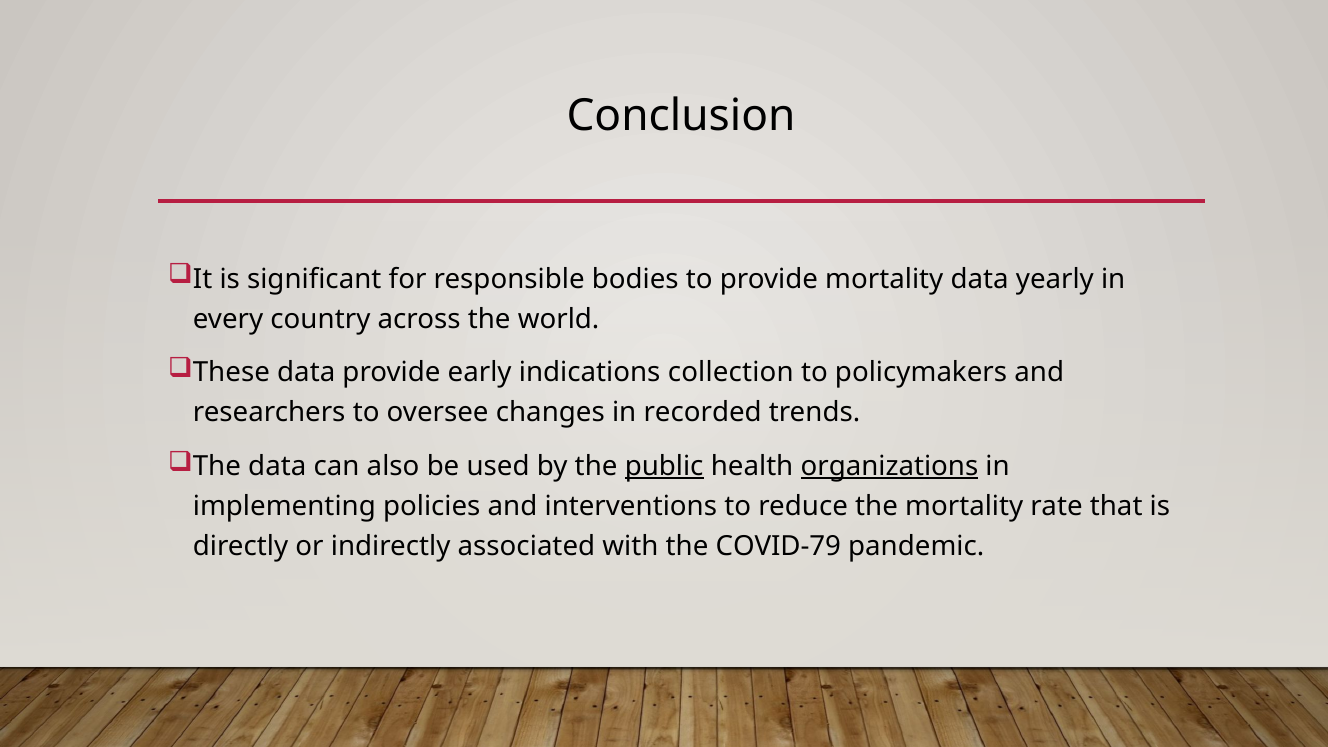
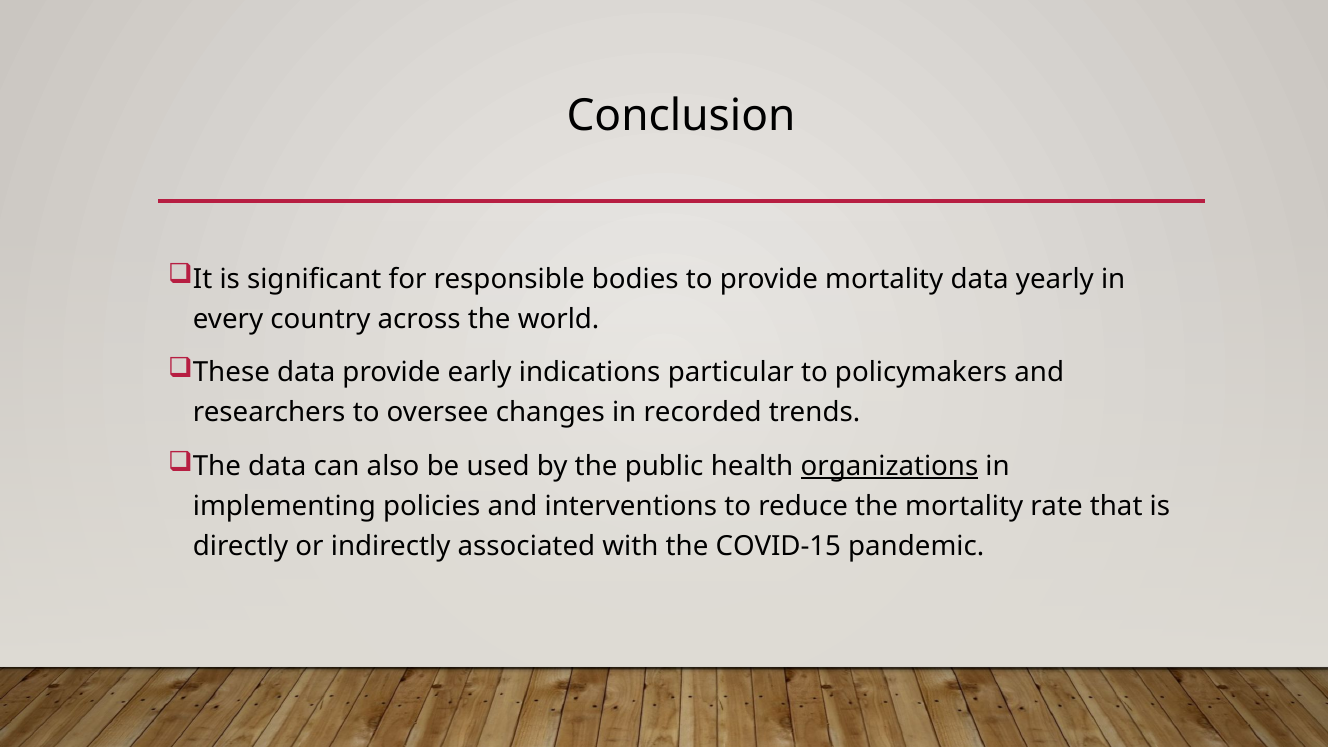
collection: collection -> particular (731, 373)
public underline: present -> none (664, 466)
COVID-79: COVID-79 -> COVID-15 (778, 546)
